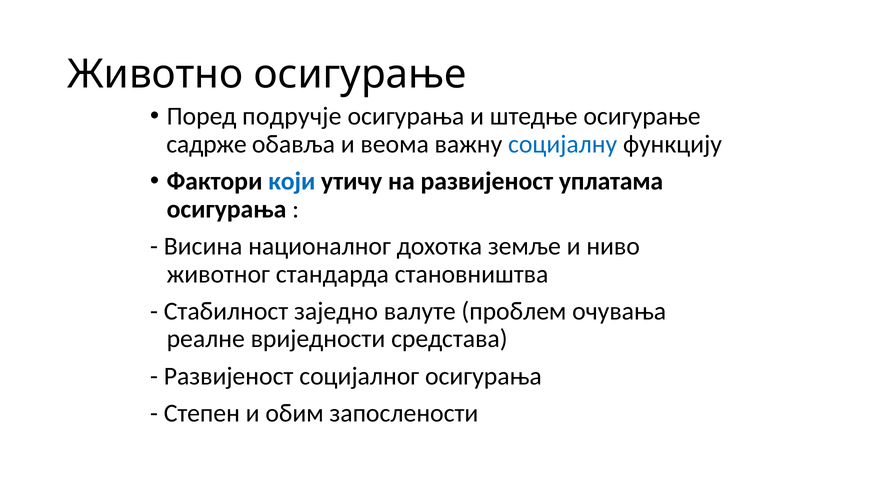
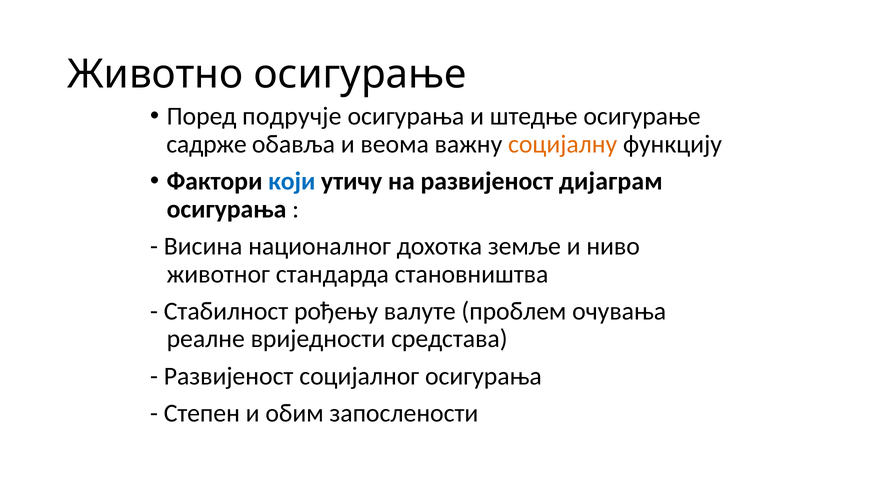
социјалну colour: blue -> orange (563, 144)
уплатама: уплатама -> дијаграм (611, 181)
заједно: заједно -> рођењу (336, 311)
